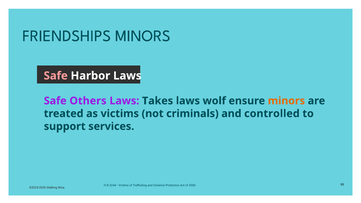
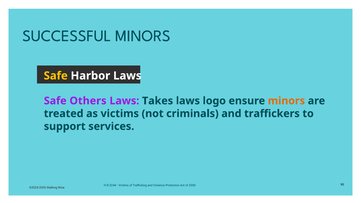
FRIENDSHIPS: FRIENDSHIPS -> SUCCESSFUL (67, 36)
Safe colour: pink -> yellow (56, 76)
wolf: wolf -> logo (214, 101)
controlled: controlled -> traffickers (272, 114)
